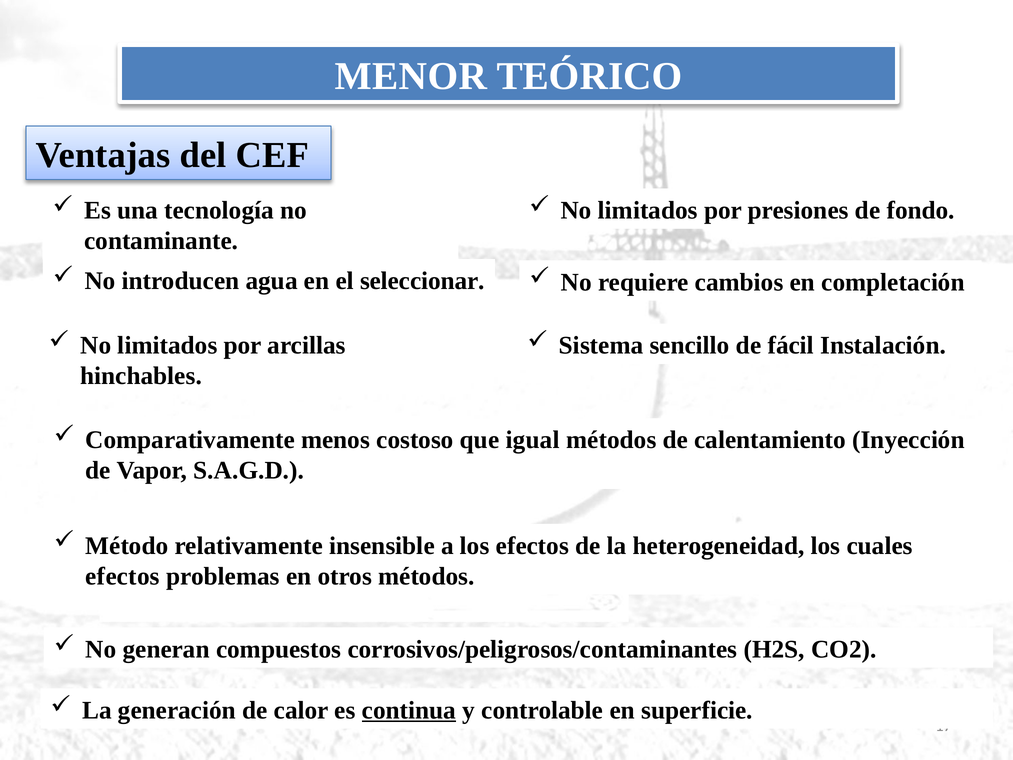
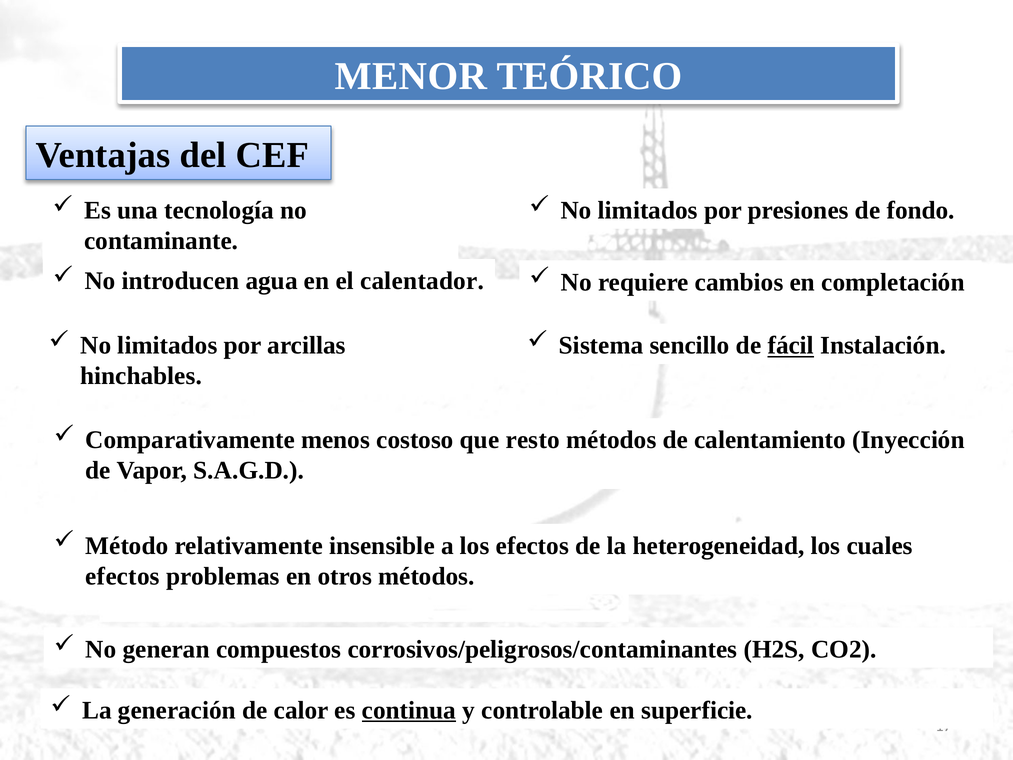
seleccionar: seleccionar -> calentador (422, 281)
fácil underline: none -> present (791, 346)
igual: igual -> resto (533, 440)
